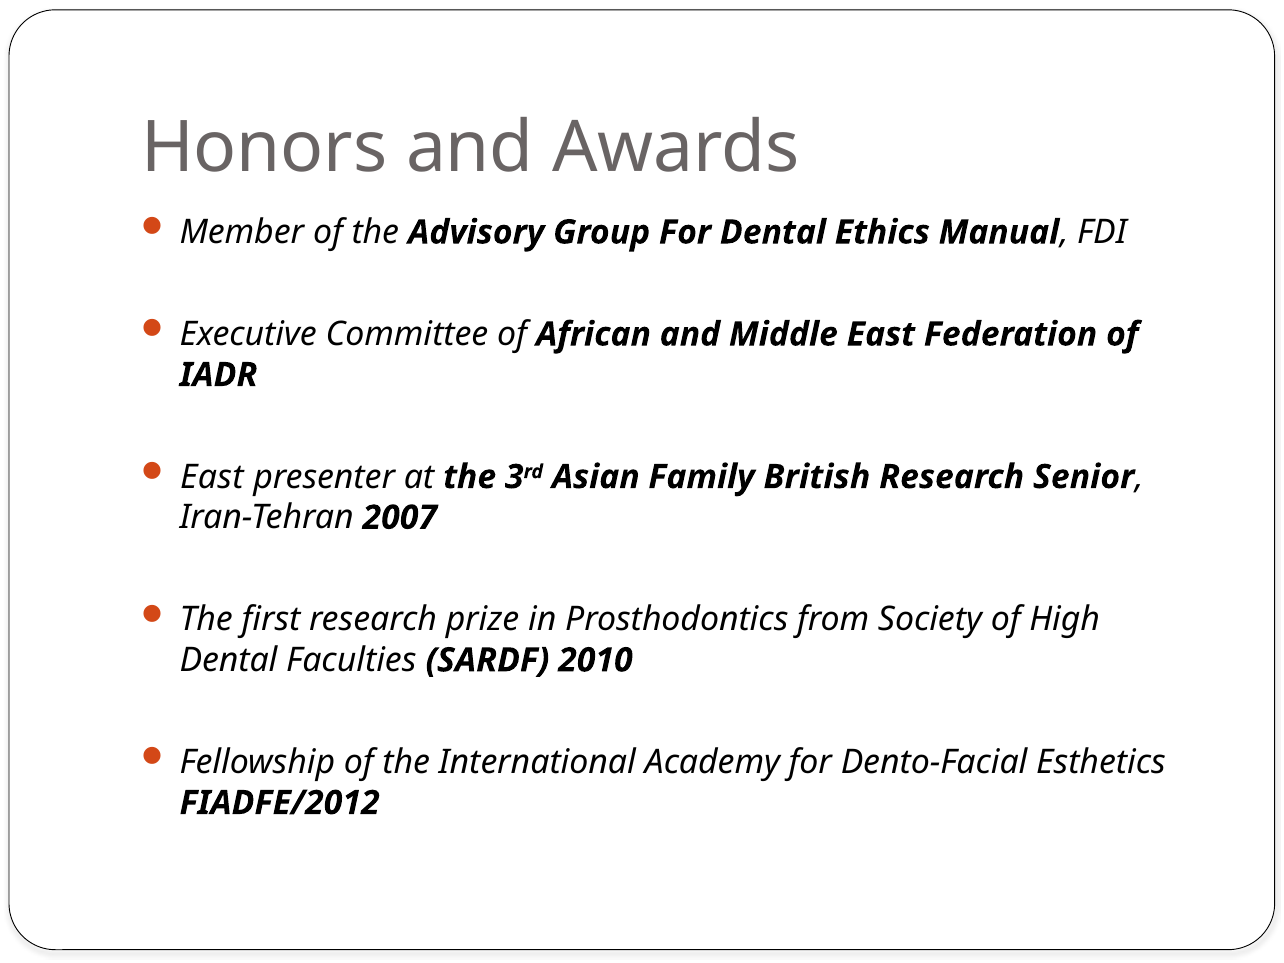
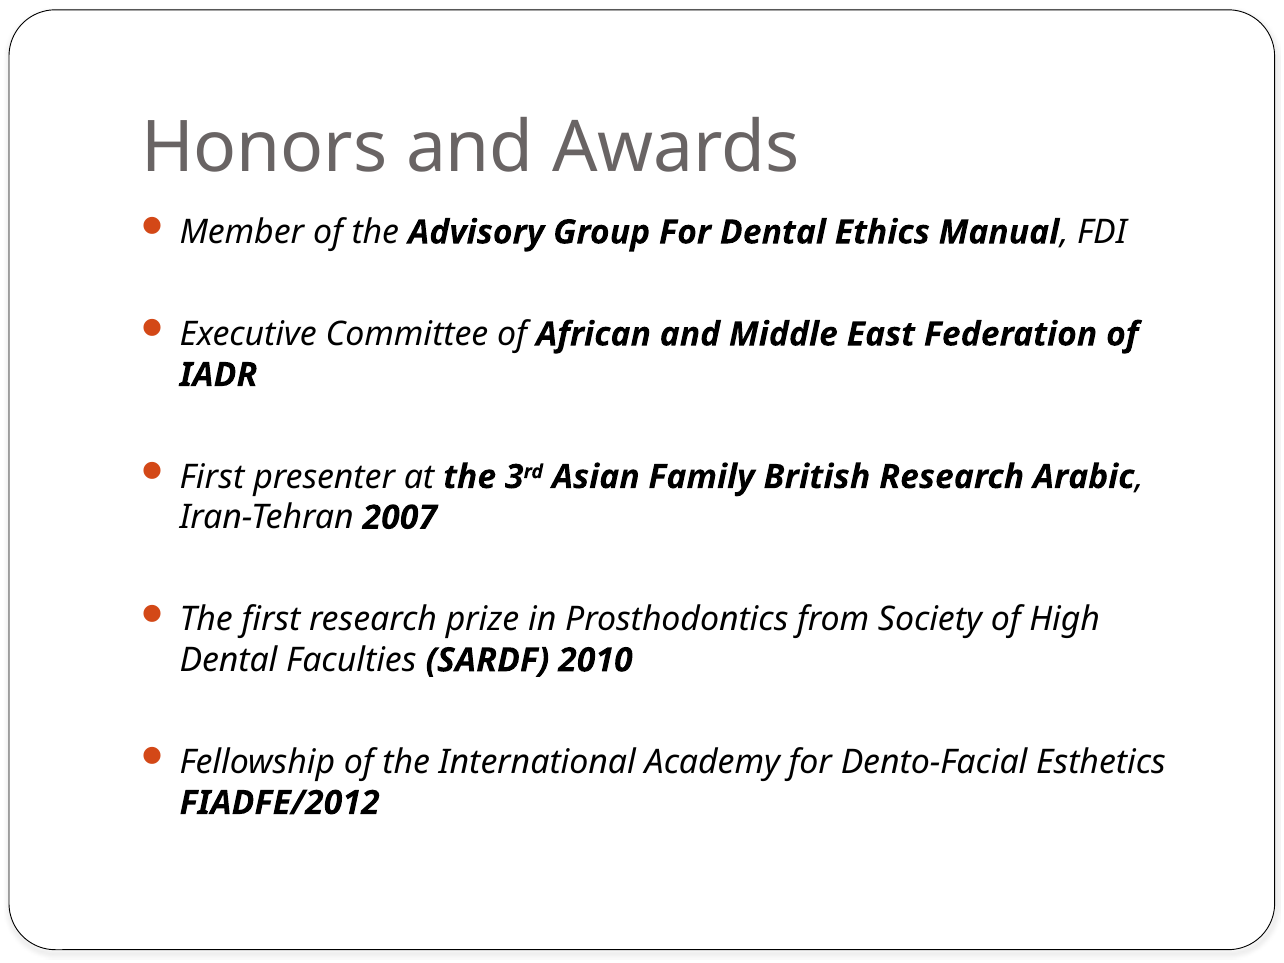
East: East -> First (212, 477)
Senior: Senior -> Arabic (1084, 477)
